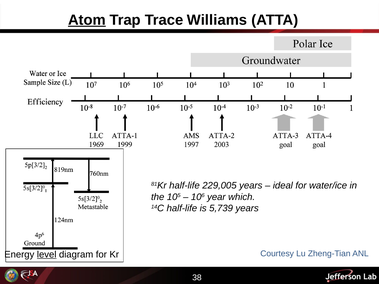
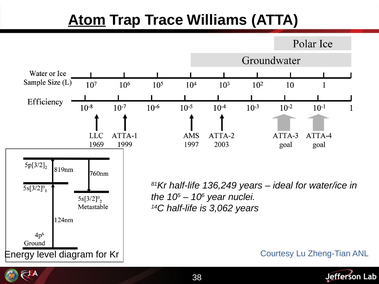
229,005: 229,005 -> 136,249 (219, 186)
which: which -> nuclei (242, 197)
5,739: 5,739 -> 3,062 (221, 208)
level underline: present -> none (47, 255)
